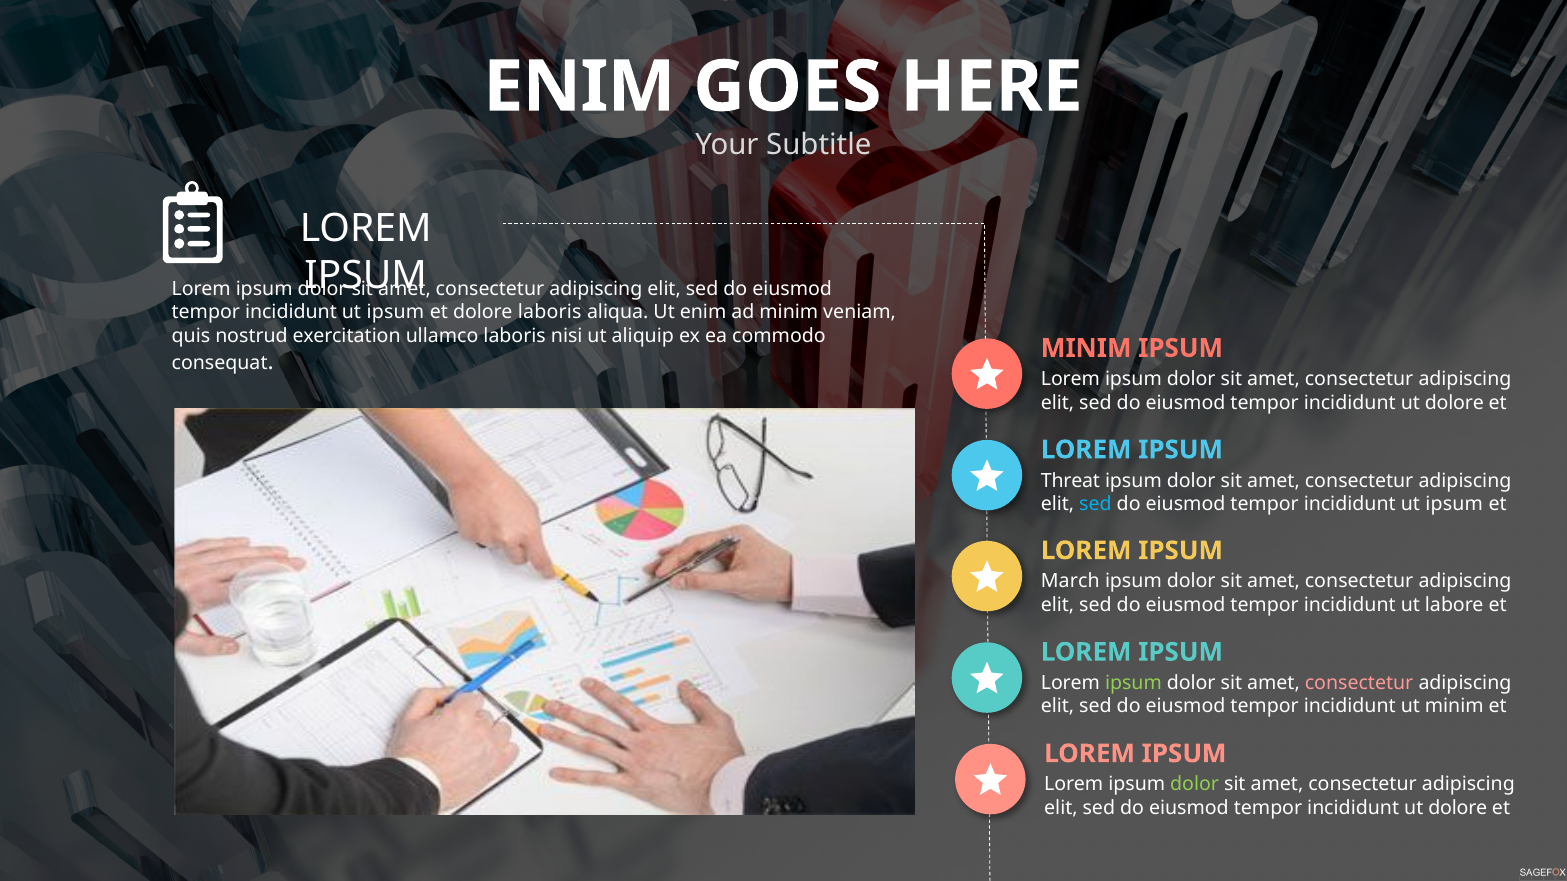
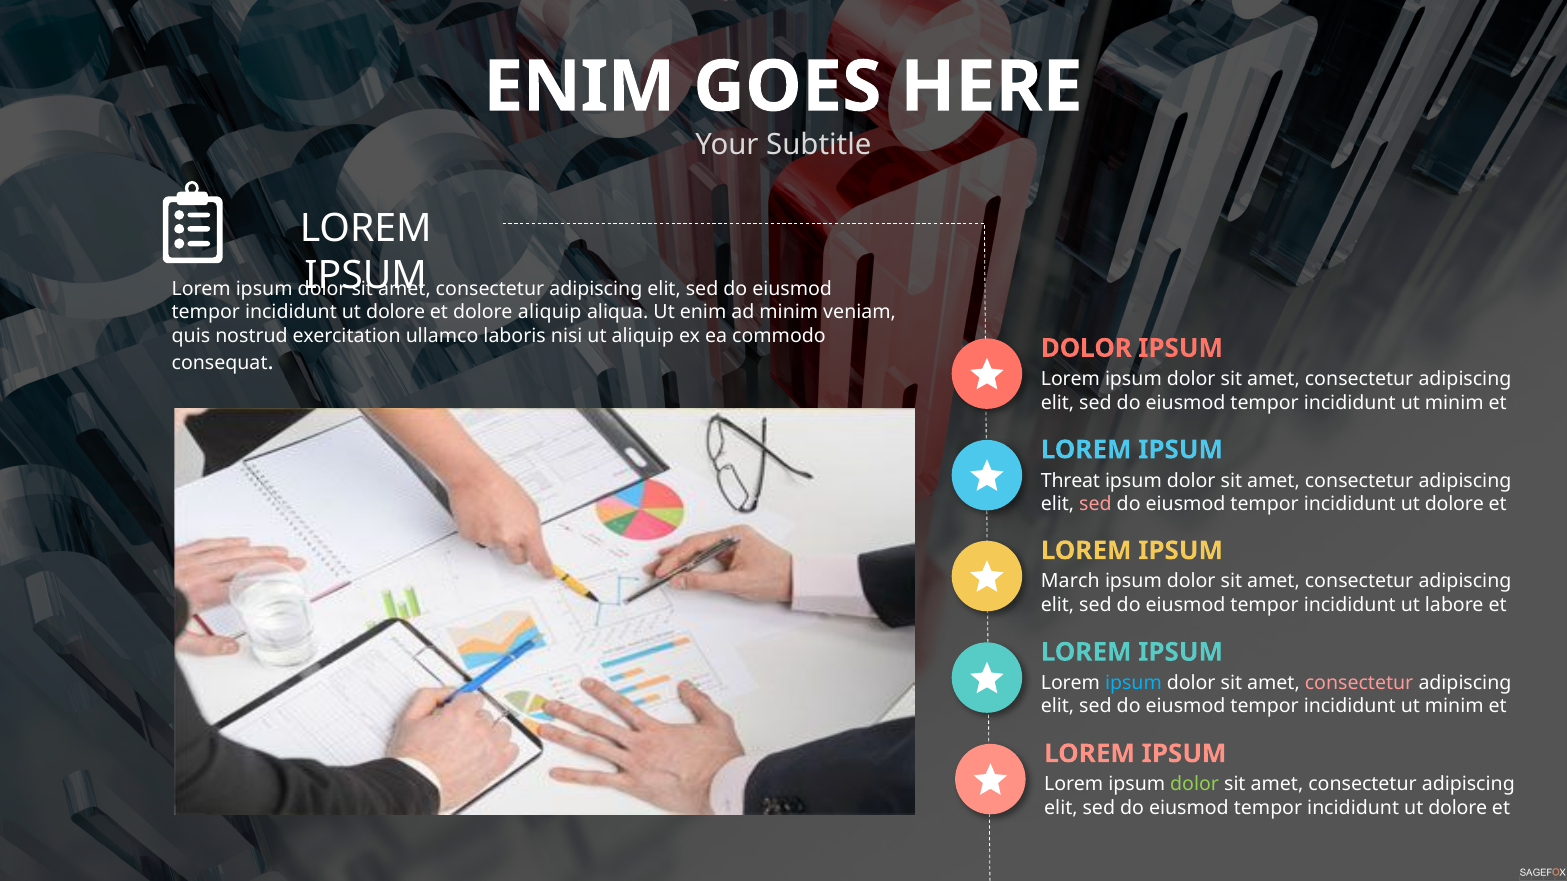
ipsum: ipsum -> dolore (396, 313)
dolore laboris: laboris -> aliquip (550, 313)
MINIM: MINIM -> DOLOR (1086, 348)
dolore: dolore -> minim (1454, 403)
sed colour: light blue -> pink (1095, 504)
ipsum: ipsum -> dolore (1454, 504)
ipsum colour: light green -> light blue (1133, 683)
